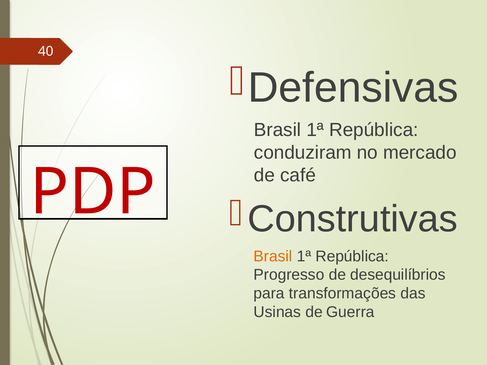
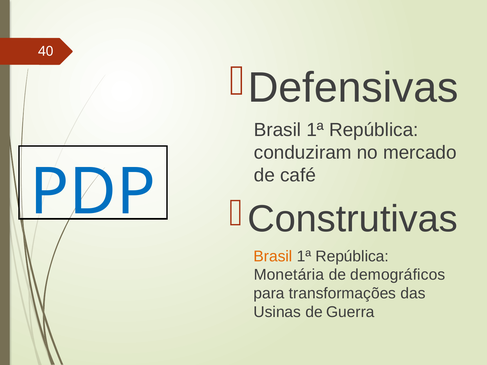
PDP colour: red -> blue (93, 192)
Progresso: Progresso -> Monetária (289, 275)
desequilíbrios: desequilíbrios -> demográficos (398, 275)
